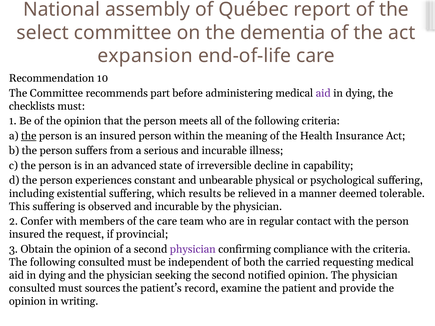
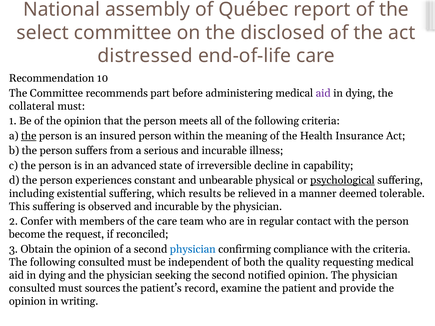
dementia: dementia -> disclosed (283, 33)
expansion: expansion -> distressed (145, 56)
checklists: checklists -> collateral (32, 106)
psychological underline: none -> present (342, 181)
insured: insured -> become (27, 235)
provincial: provincial -> reconciled (142, 235)
physician colour: purple -> blue (193, 249)
carried: carried -> quality (303, 262)
